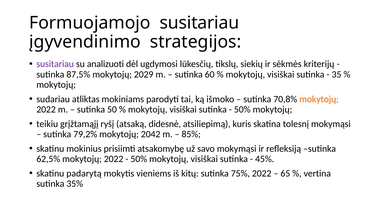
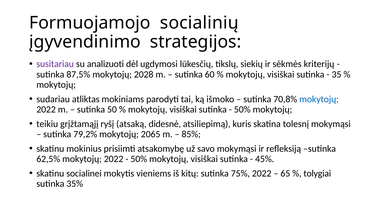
Formuojamojo susitariau: susitariau -> socialinių (199, 23)
2029: 2029 -> 2028 (144, 74)
mokytojų colour: orange -> blue (319, 99)
2042: 2042 -> 2065 (151, 134)
padarytą: padarytą -> socialinei (84, 173)
vertina: vertina -> tolygiai (317, 173)
